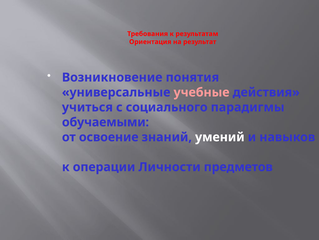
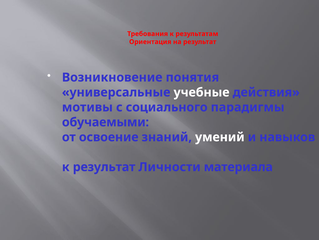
учебные colour: pink -> white (202, 92)
учиться: учиться -> мотивы (87, 107)
к операции: операции -> результат (104, 167)
предметов: предметов -> материала (238, 167)
